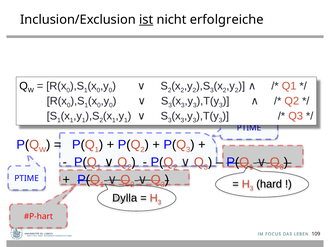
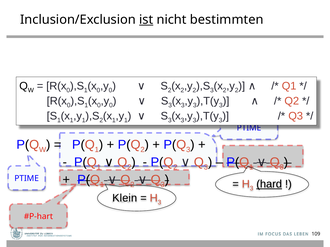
erfolgreiche: erfolgreiche -> bestimmten (227, 20)
hard underline: none -> present (269, 184)
Dylla: Dylla -> Klein (125, 198)
